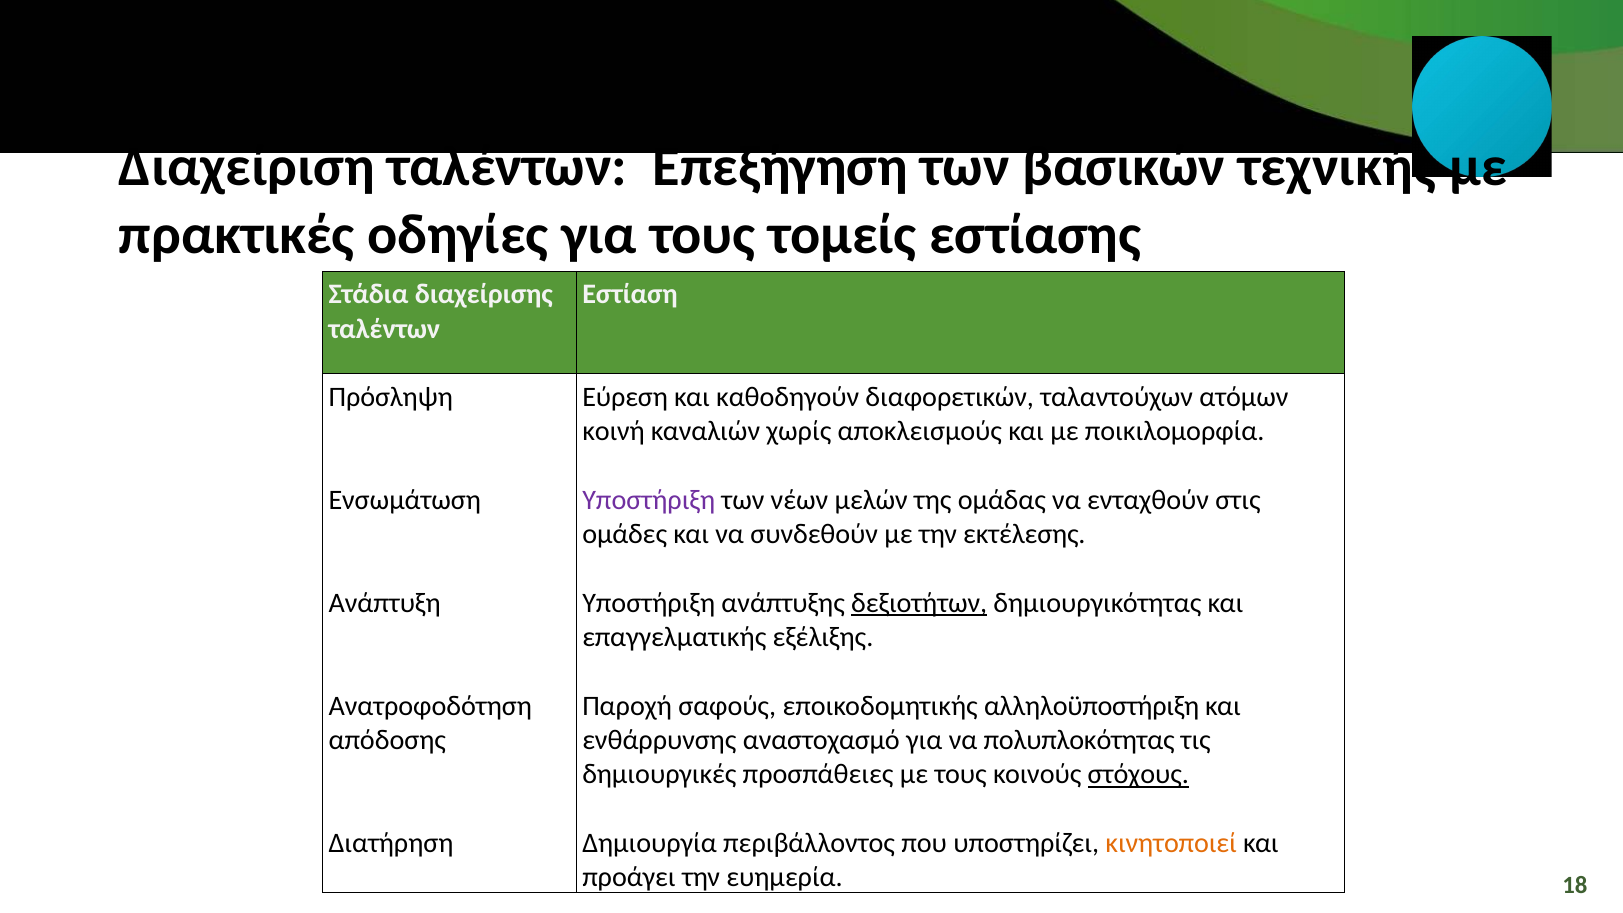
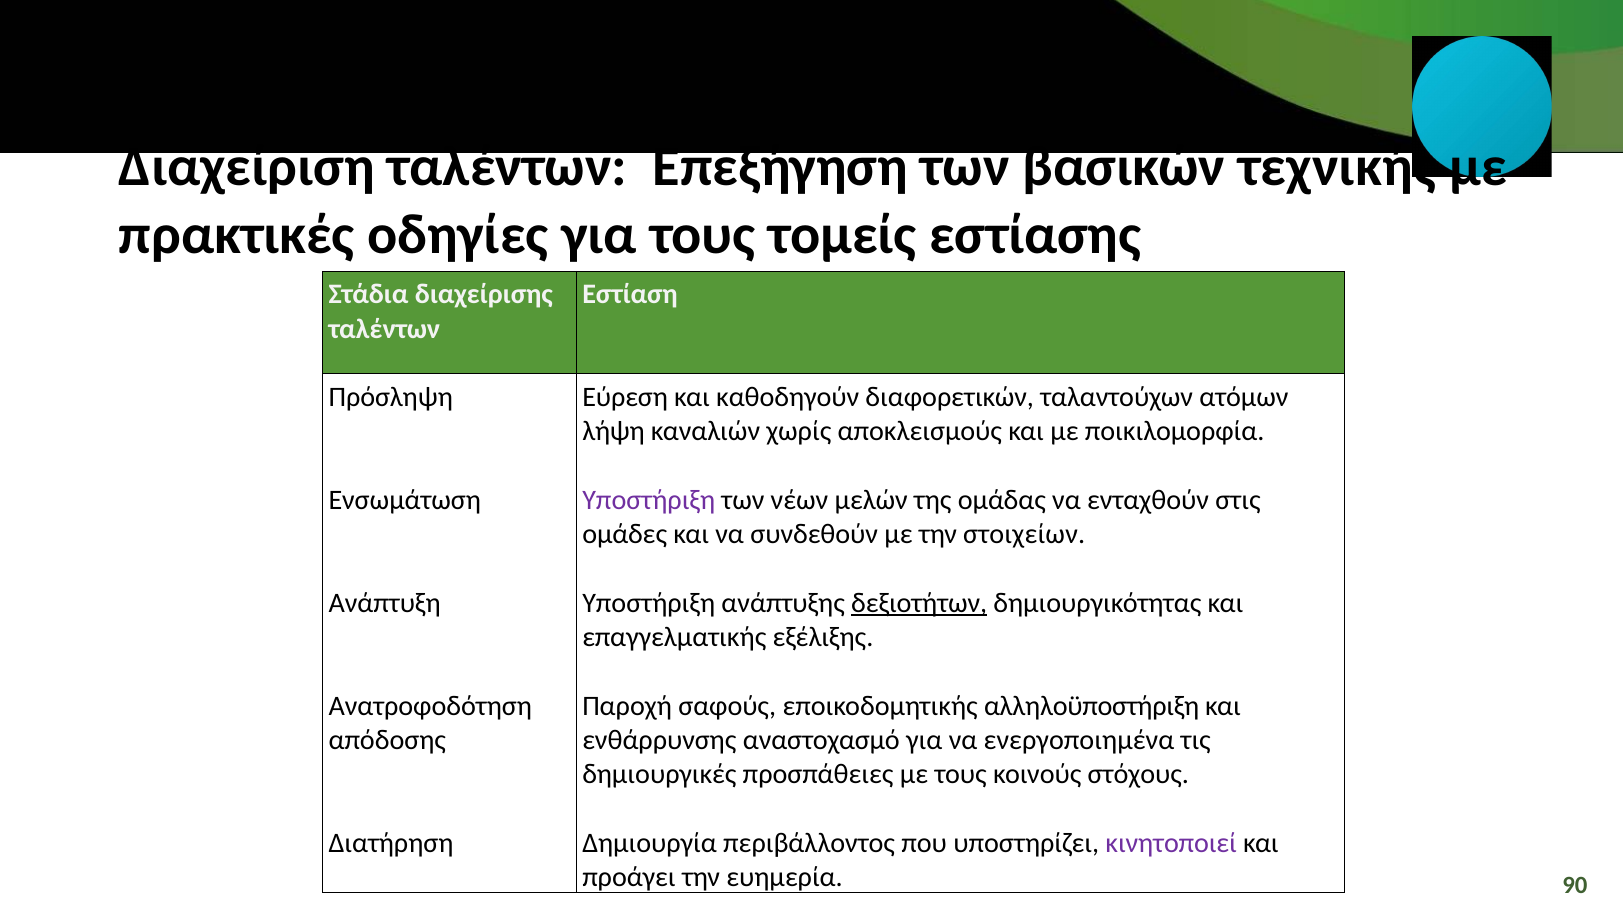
κοινή: κοινή -> λήψη (614, 431)
εκτέλεσης: εκτέλεσης -> στοιχείων (1024, 534)
πολυπλοκότητας: πολυπλοκότητας -> ενεργοποιημένα (1079, 740)
στόχους underline: present -> none (1138, 775)
κινητοποιεί colour: orange -> purple (1171, 843)
18: 18 -> 90 (1575, 885)
